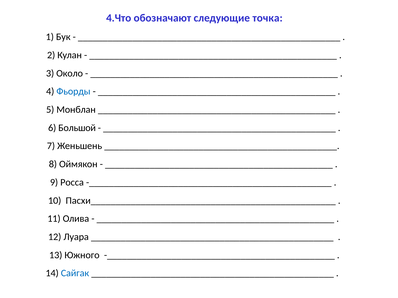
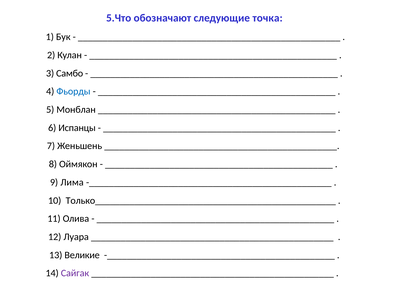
4.Что: 4.Что -> 5.Что (119, 18)
Около: Около -> Самбо (70, 73)
Большой: Большой -> Испанцы (77, 128)
Росса: Росса -> Лима (72, 183)
Пасхи_________________________________________________: Пасхи_________________________________________________ -> Только_________________________________________________ (201, 201)
Южного: Южного -> Великие (82, 255)
Сайгак colour: blue -> purple (75, 274)
